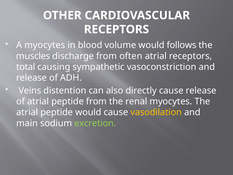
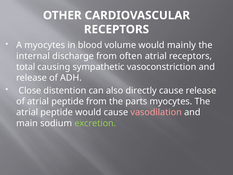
follows: follows -> mainly (181, 45)
muscles: muscles -> internal (33, 56)
Veins: Veins -> Close (30, 90)
renal: renal -> parts (136, 101)
vasodilation colour: yellow -> pink (156, 112)
